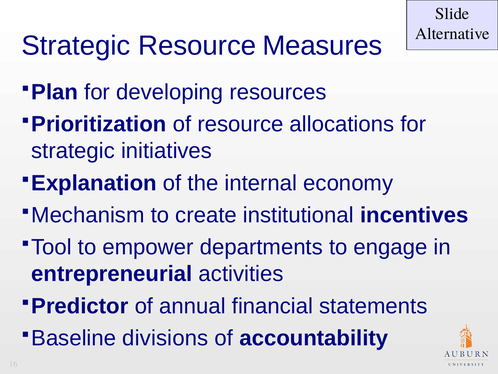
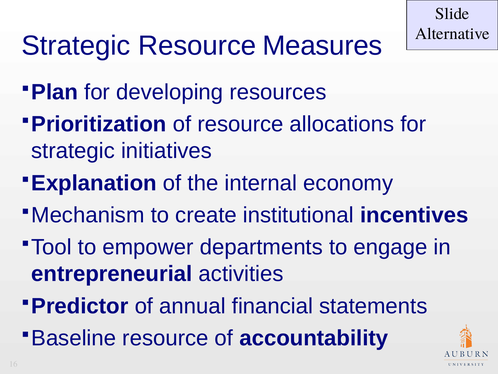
divisions: divisions -> resource (165, 338)
